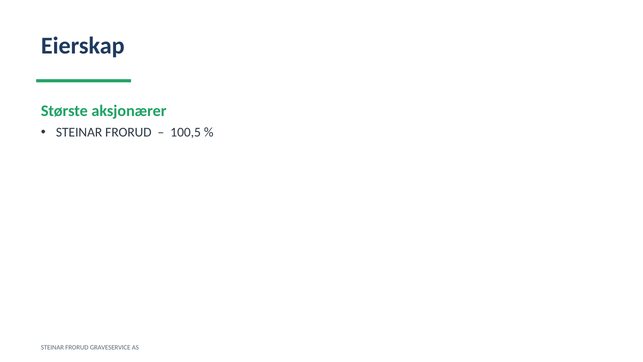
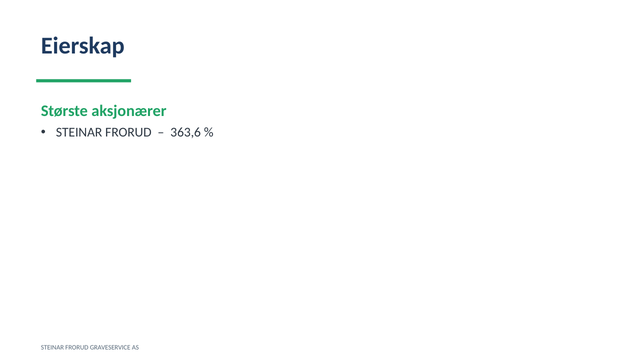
100,5: 100,5 -> 363,6 (186, 132)
